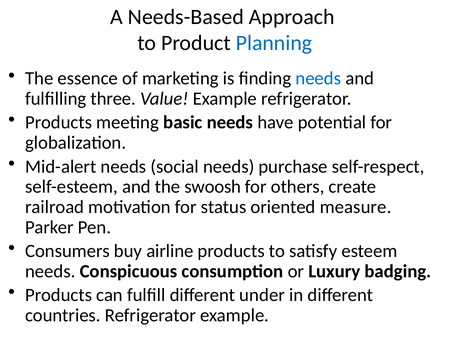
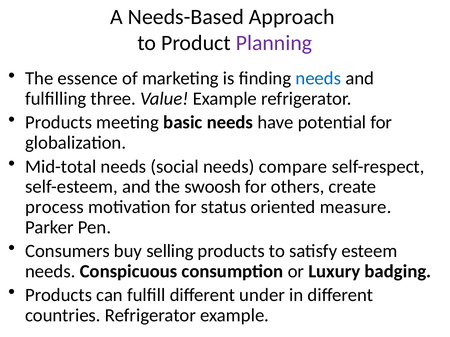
Planning colour: blue -> purple (274, 43)
Mid-alert: Mid-alert -> Mid-total (61, 167)
purchase: purchase -> compare (293, 167)
railroad: railroad -> process (55, 207)
airline: airline -> selling (170, 251)
